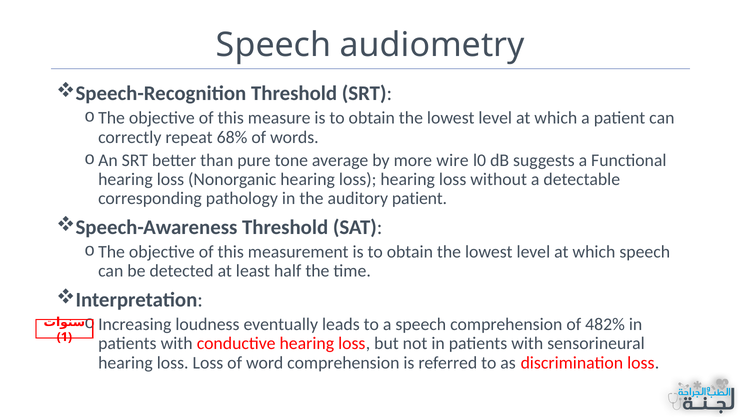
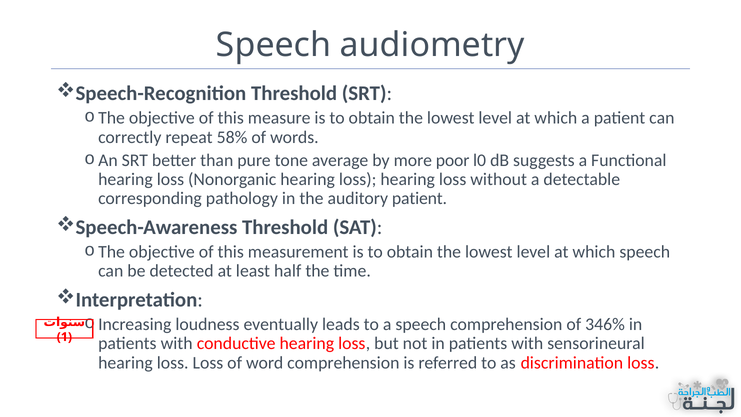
68%: 68% -> 58% (232, 137)
wire: wire -> poor (453, 160)
482%: 482% -> 346% (605, 324)
